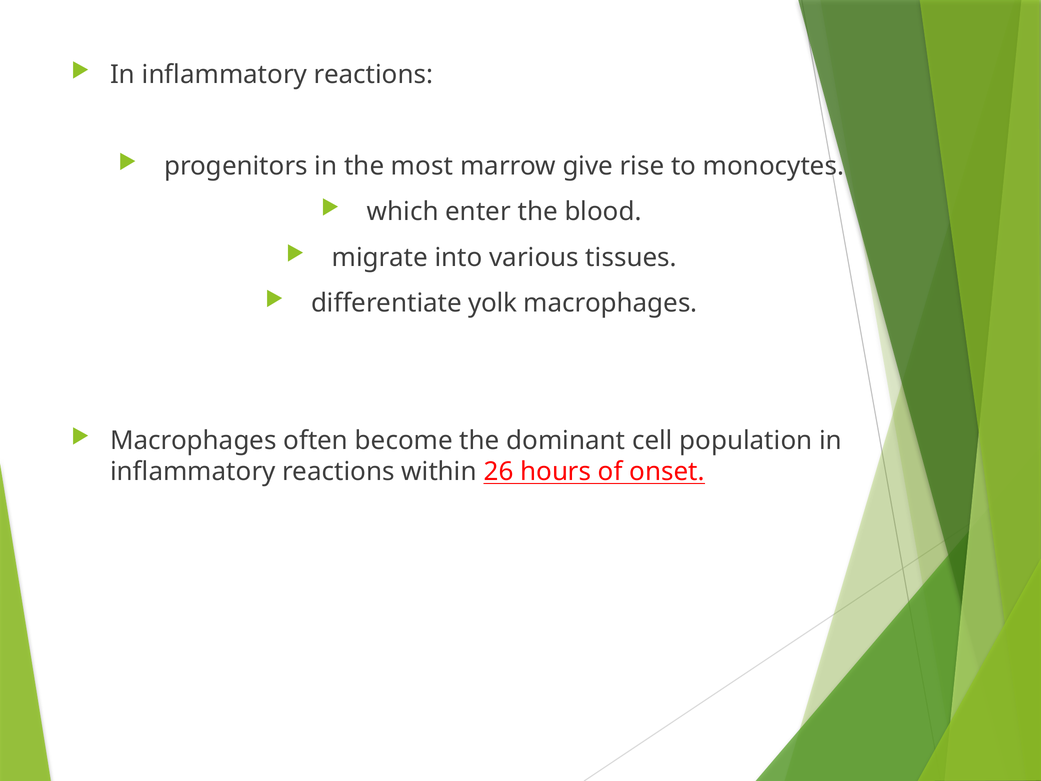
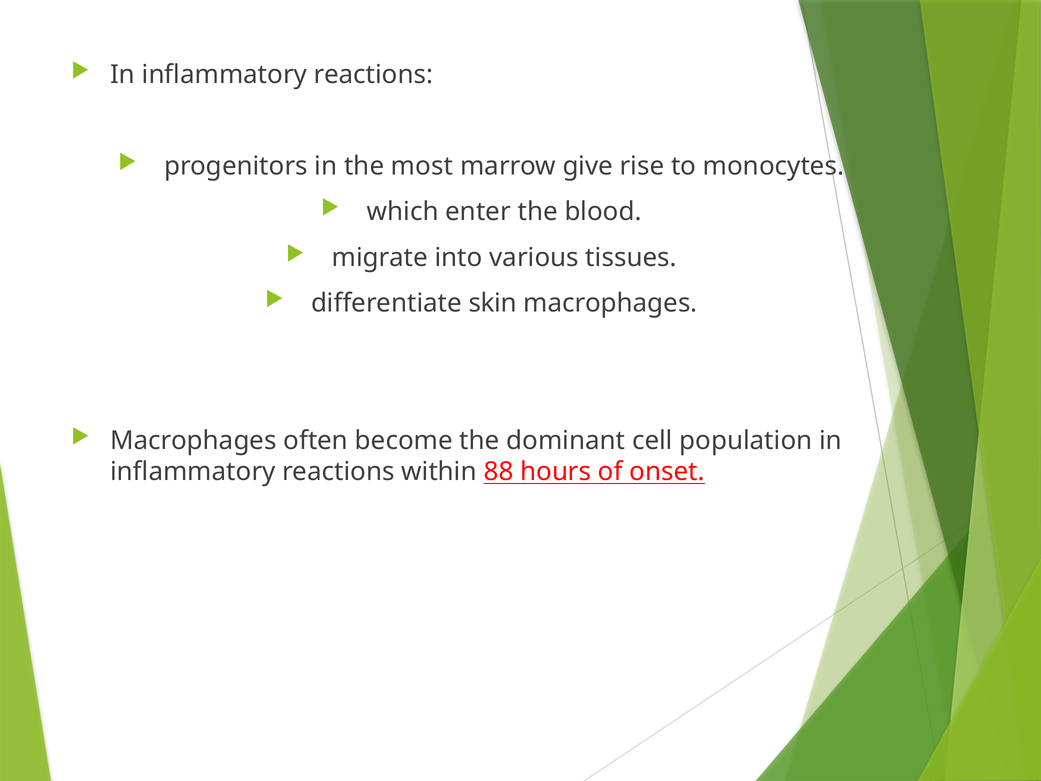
yolk: yolk -> skin (493, 303)
26: 26 -> 88 (499, 472)
